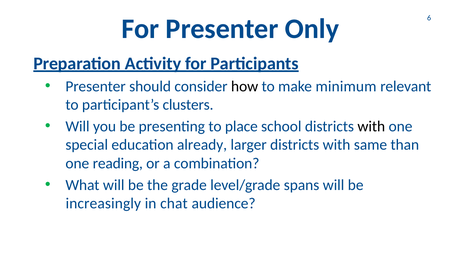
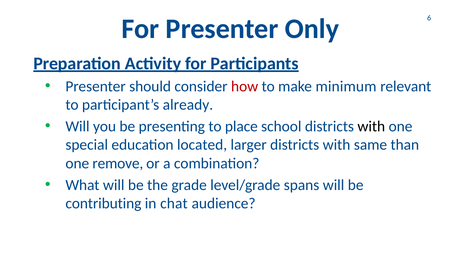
how colour: black -> red (245, 86)
clusters: clusters -> already (188, 105)
already: already -> located (202, 145)
reading: reading -> remove (118, 163)
increasingly: increasingly -> contributing (103, 203)
